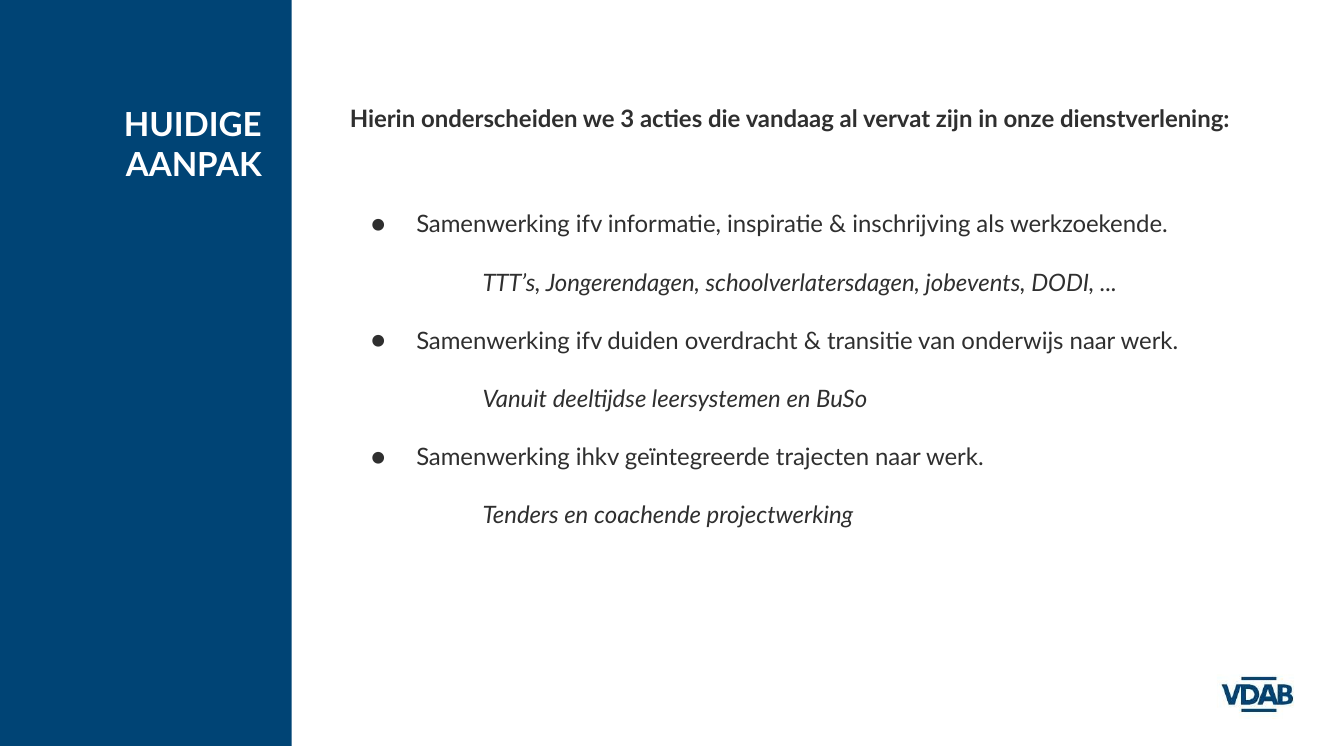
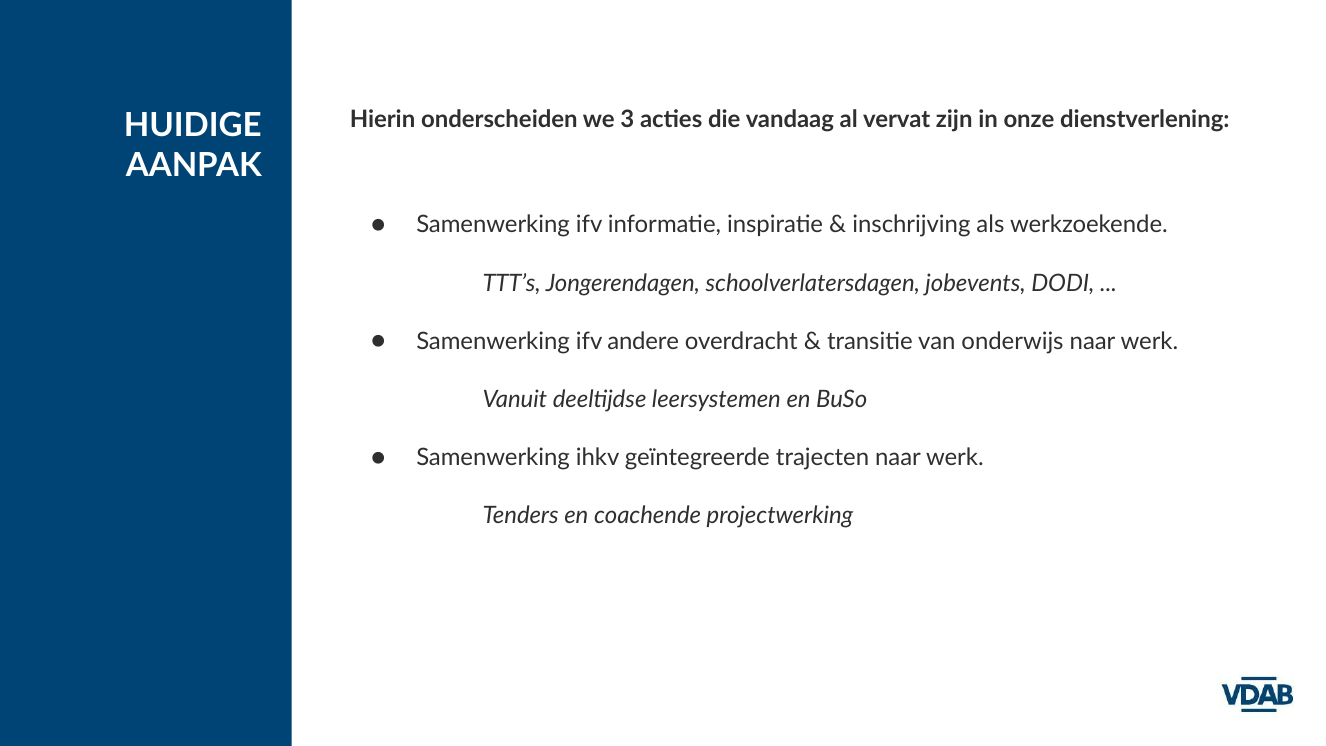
duiden: duiden -> andere (643, 341)
